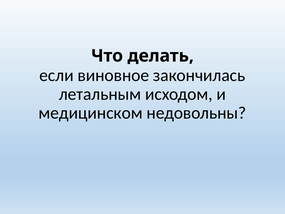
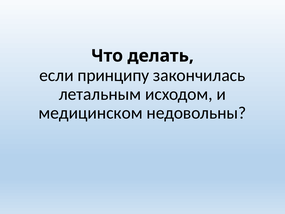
виновное: виновное -> принципу (113, 75)
